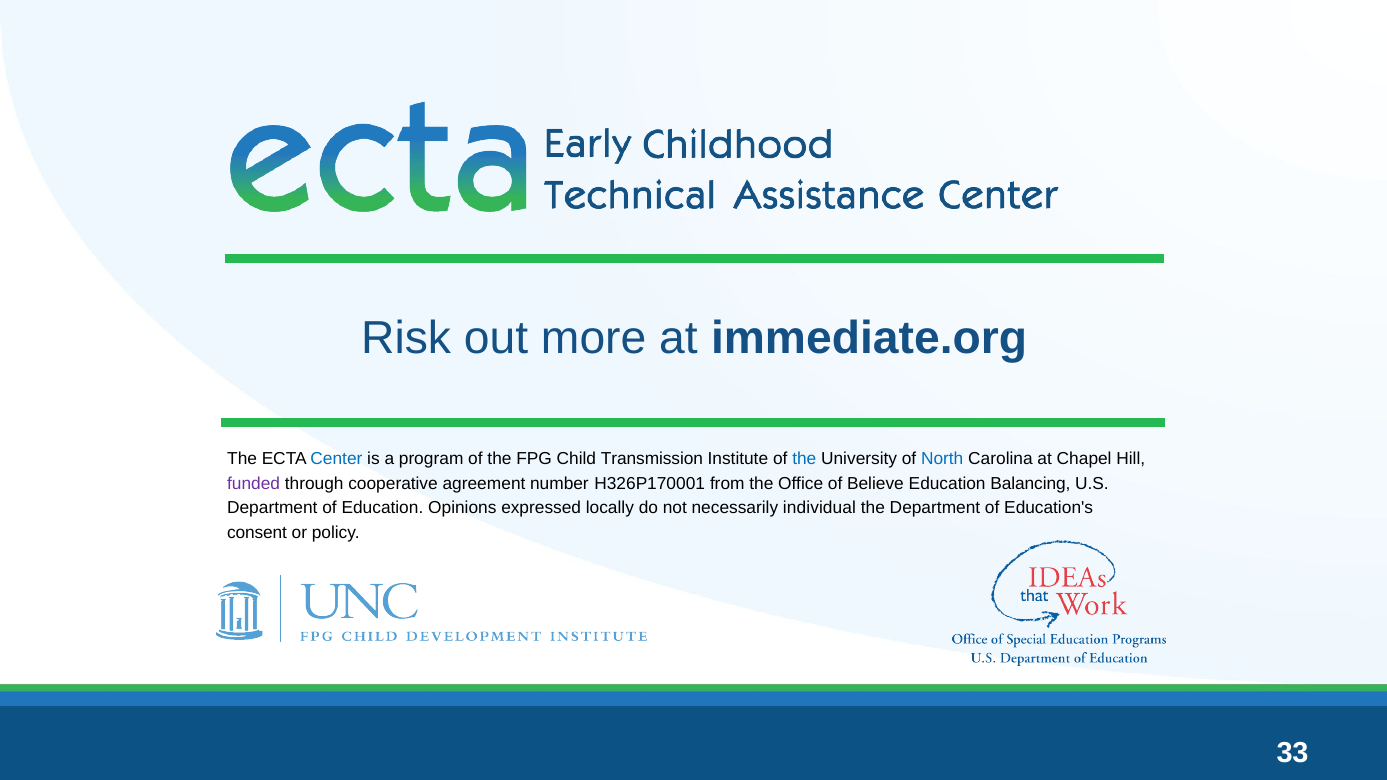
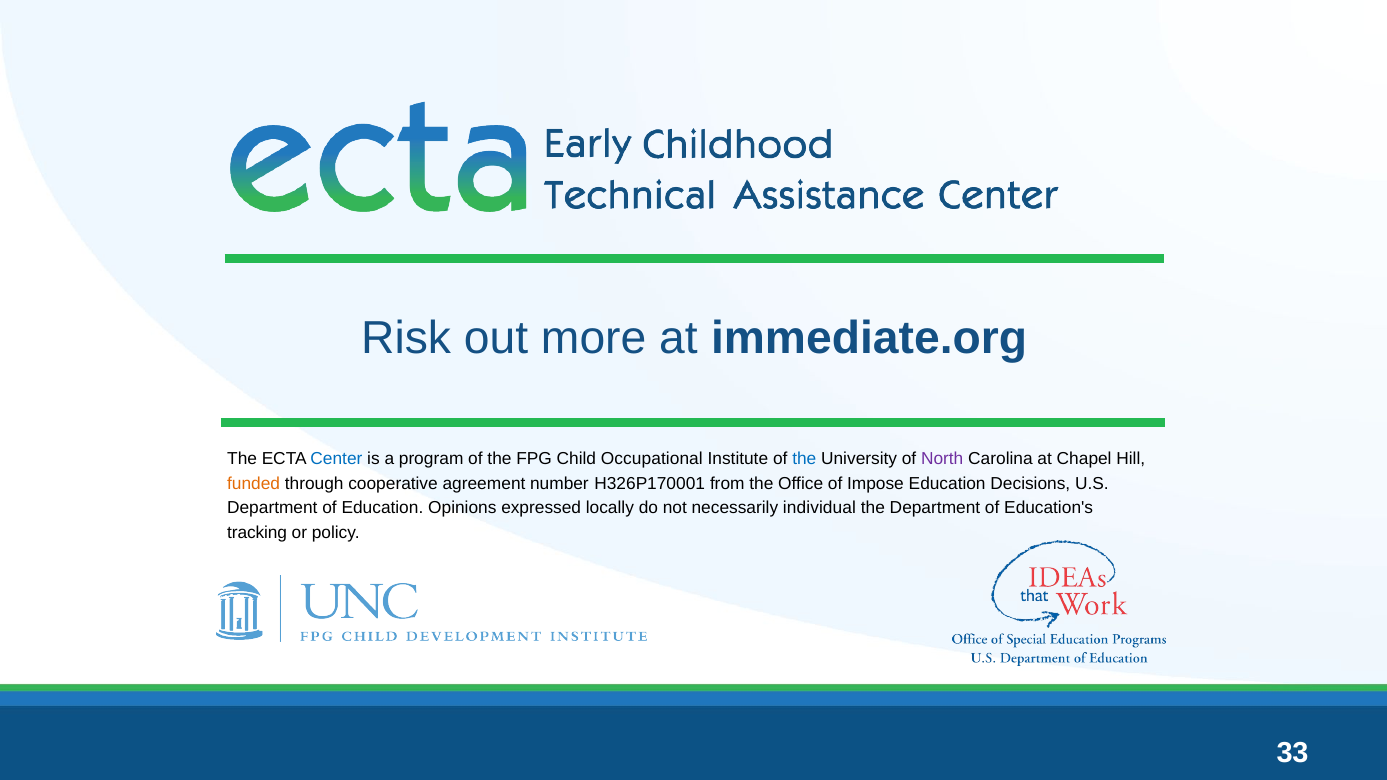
Transmission: Transmission -> Occupational (652, 459)
North colour: blue -> purple (942, 459)
funded colour: purple -> orange (254, 483)
Believe: Believe -> Impose (875, 483)
Balancing: Balancing -> Decisions (1030, 483)
consent: consent -> tracking (257, 533)
